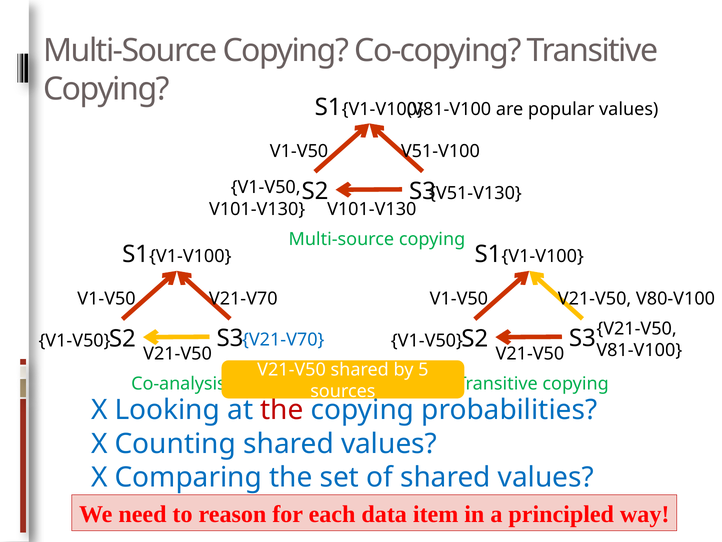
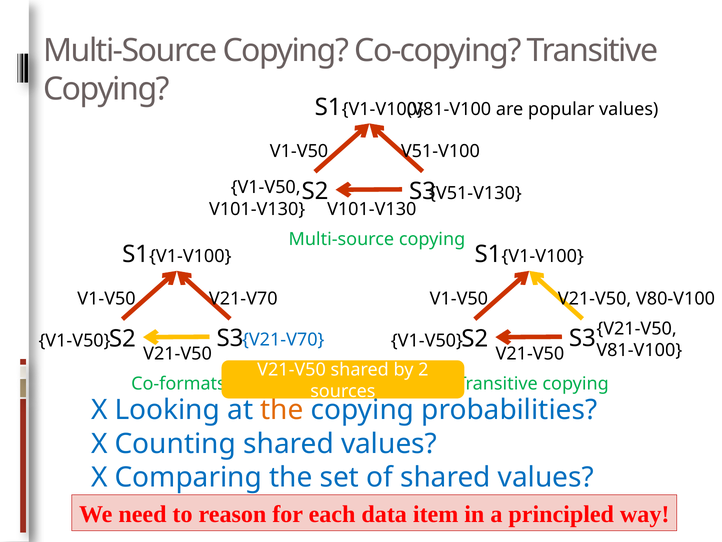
5: 5 -> 2 (423, 369)
Co-analysis: Co-analysis -> Co-formats (178, 384)
the colour: red -> orange (282, 410)
